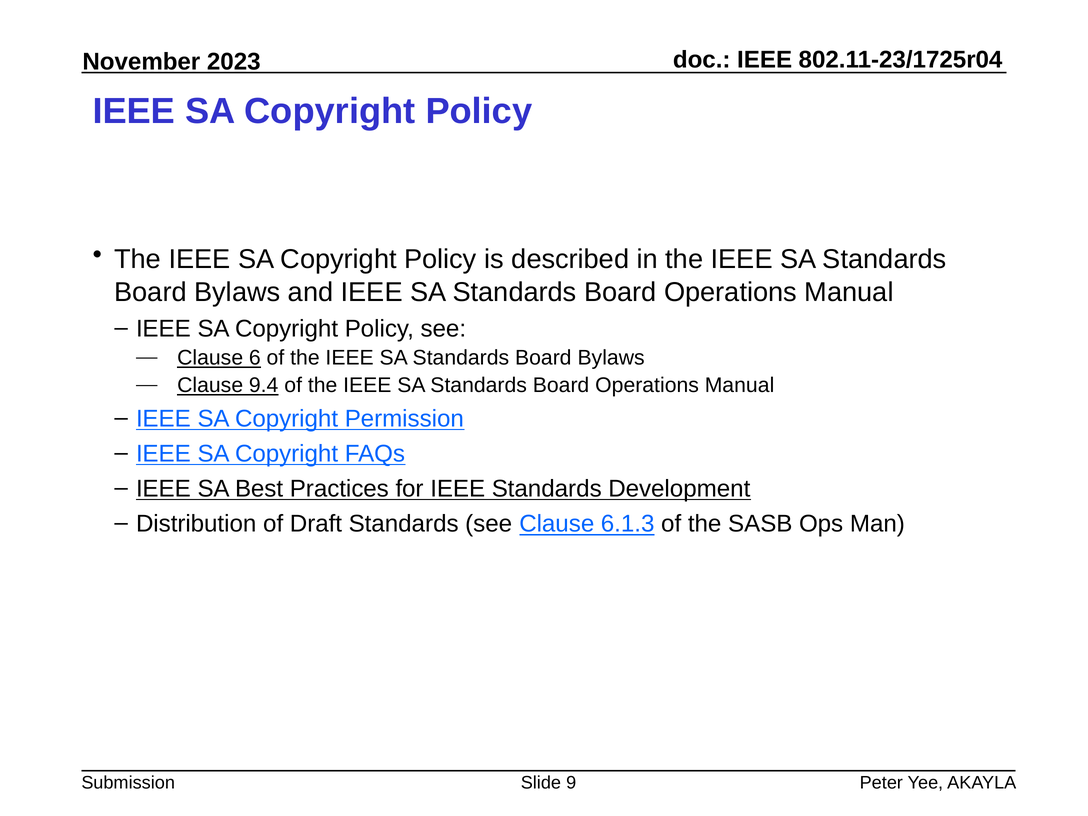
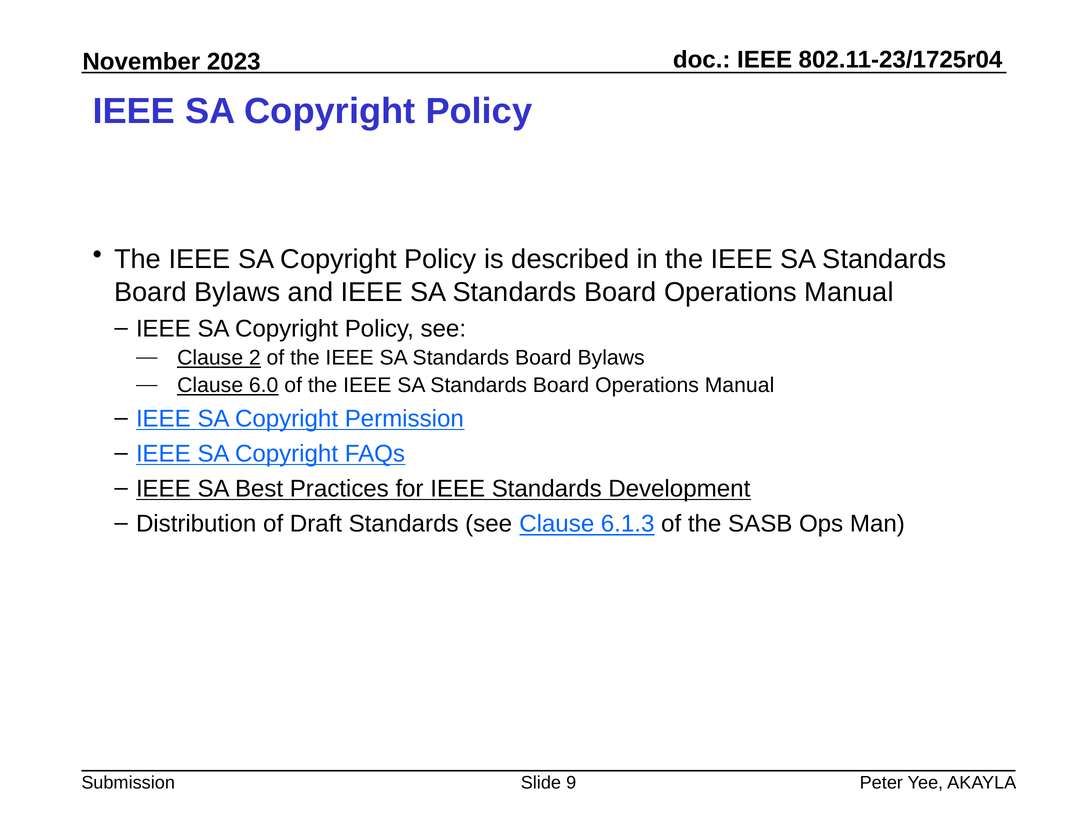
6: 6 -> 2 (255, 358)
9.4: 9.4 -> 6.0 (264, 385)
